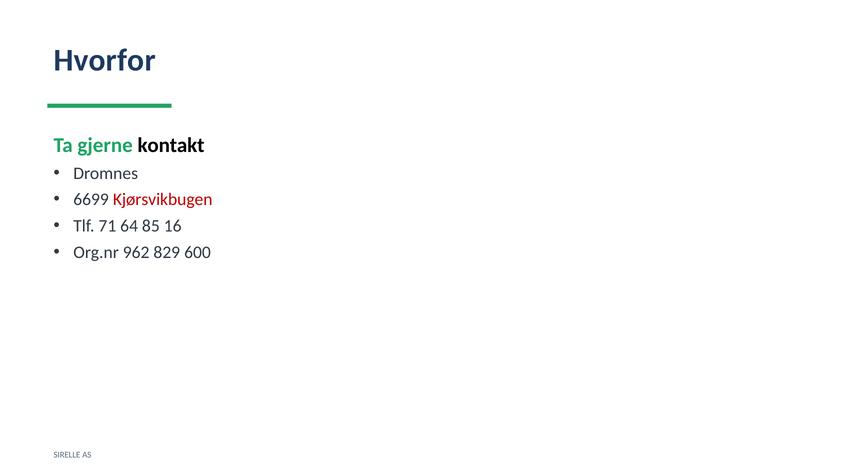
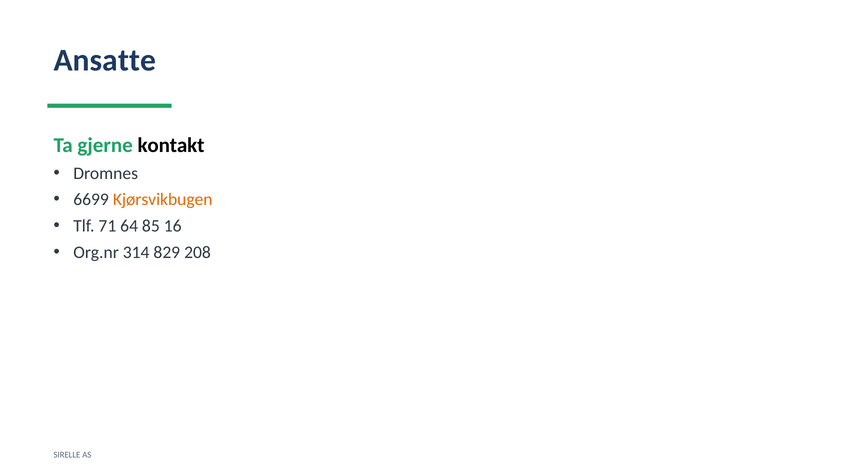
Hvorfor: Hvorfor -> Ansatte (105, 60)
Kjørsvikbugen colour: red -> orange (163, 199)
962: 962 -> 314 (136, 252)
600: 600 -> 208 (197, 252)
